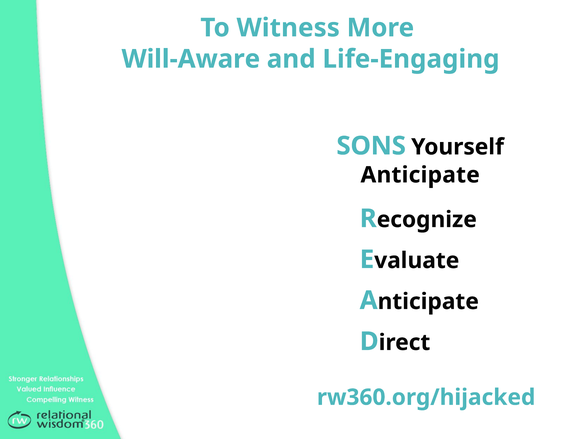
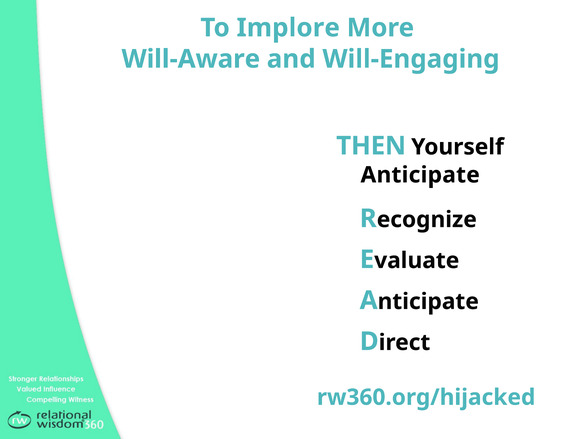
Witness: Witness -> Implore (288, 28)
Life-Engaging: Life-Engaging -> Will-Engaging (411, 59)
SONS: SONS -> THEN (371, 146)
